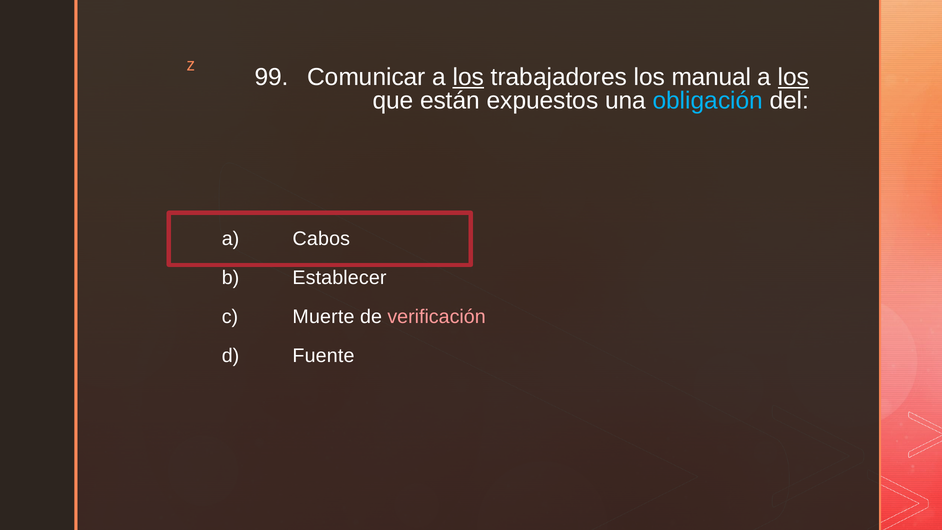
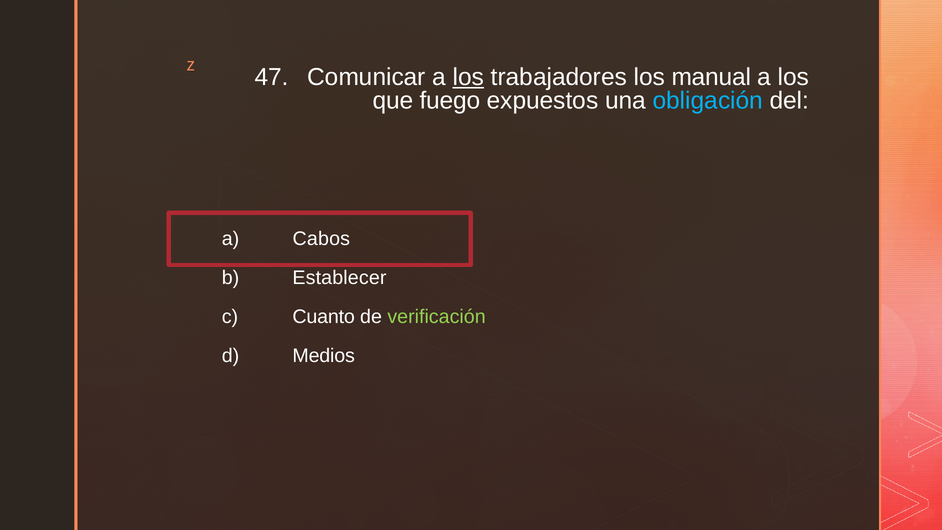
99: 99 -> 47 (272, 77)
los underline: present -> none (794, 77)
están: están -> fuego (450, 101)
Muerte: Muerte -> Cuanto (324, 317)
verificación colour: pink -> light green (437, 317)
Fuente: Fuente -> Medios (324, 356)
